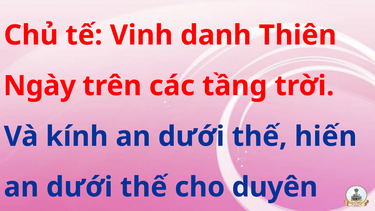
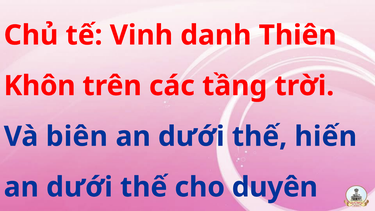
Ngày: Ngày -> Khôn (40, 86)
kính: kính -> biên (77, 136)
